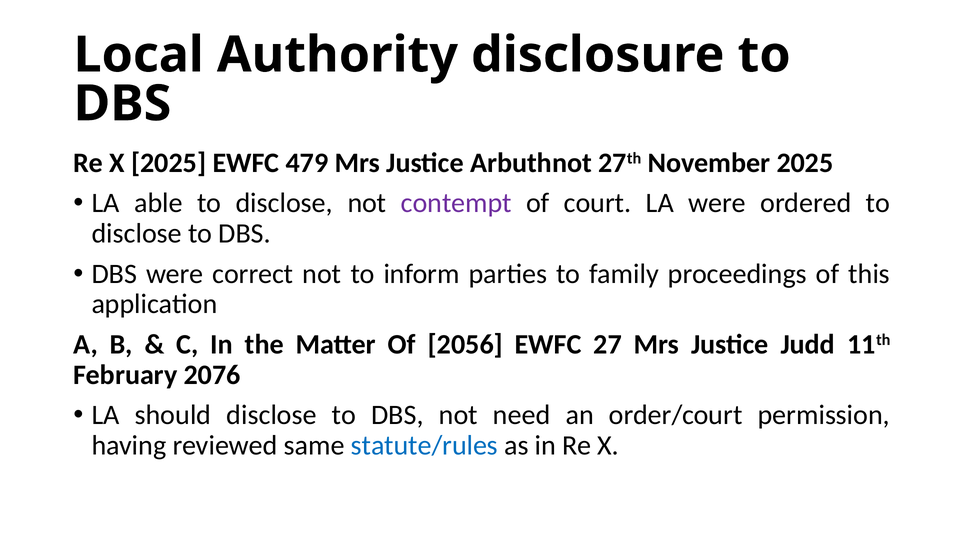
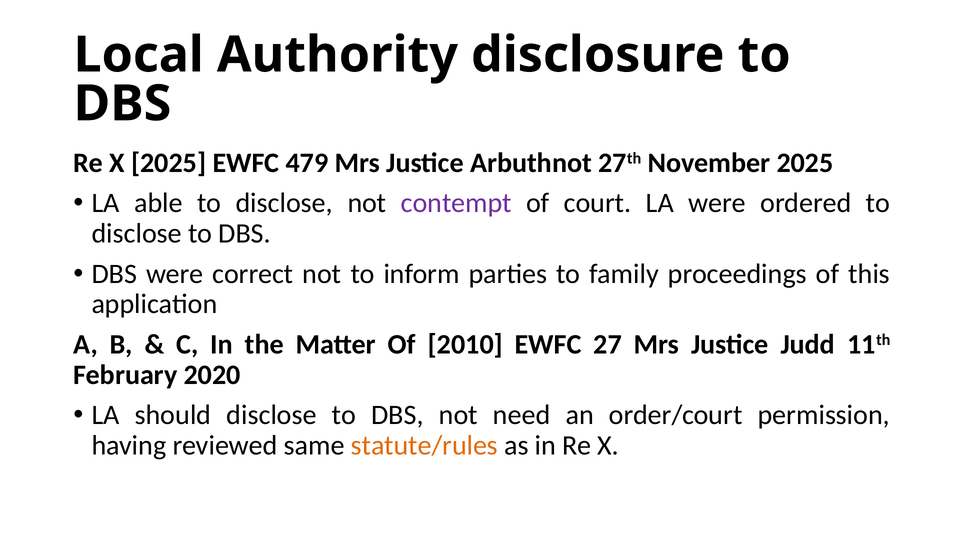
2056: 2056 -> 2010 (465, 345)
2076: 2076 -> 2020 (212, 375)
statute/rules colour: blue -> orange (424, 446)
